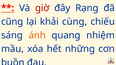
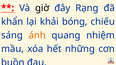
giờ colour: red -> black (42, 8)
cũng: cũng -> khẩn (12, 22)
cùng: cùng -> bóng (75, 22)
